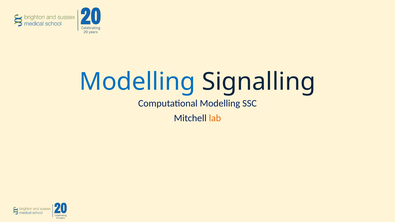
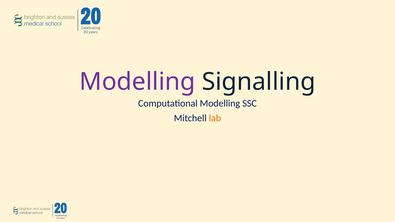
Modelling colour: blue -> purple (137, 82)
